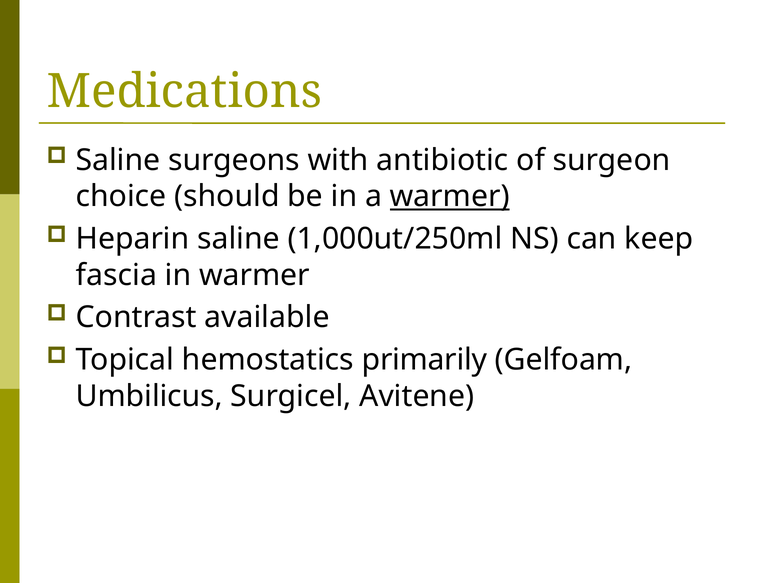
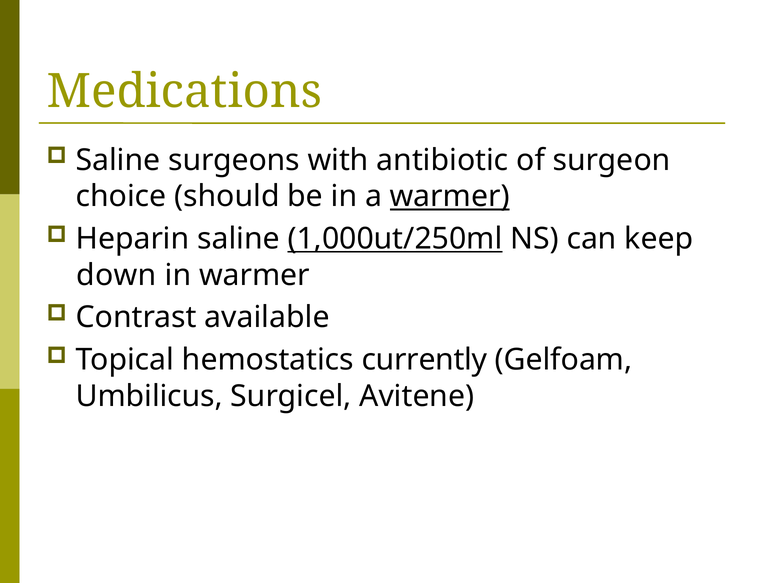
1,000ut/250ml underline: none -> present (395, 239)
fascia: fascia -> down (116, 275)
primarily: primarily -> currently (424, 360)
